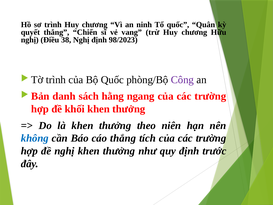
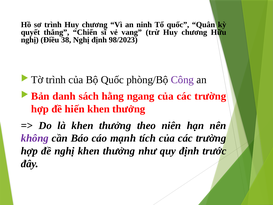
khối: khối -> hiến (75, 109)
không colour: blue -> purple (35, 138)
cáo thắng: thắng -> mạnh (123, 138)
